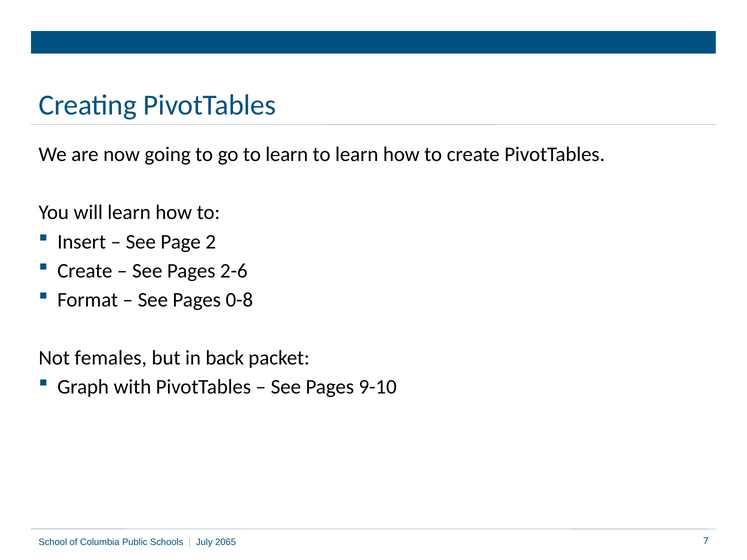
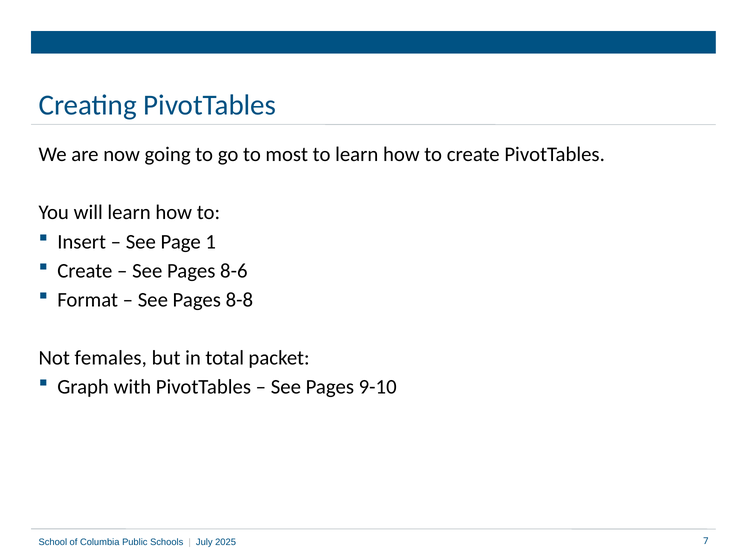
go to learn: learn -> most (287, 155)
2: 2 -> 1 (211, 242)
2-6: 2-6 -> 8-6 (234, 271)
0-8: 0-8 -> 8-8 (239, 300)
back: back -> total (225, 358)
2065: 2065 -> 2025 (226, 542)
